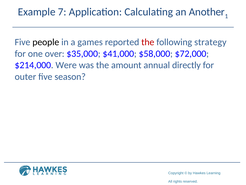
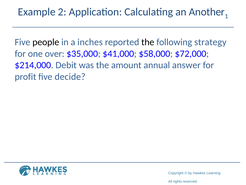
7: 7 -> 2 (62, 12)
games: games -> inches (90, 42)
the colour: red -> black (148, 42)
Were: Were -> Debit (66, 65)
directly: directly -> answer (186, 65)
outer: outer -> profit (25, 77)
season: season -> decide (70, 77)
